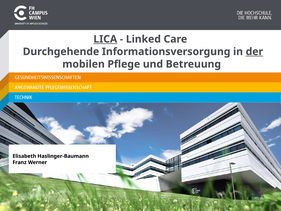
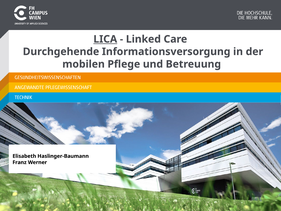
der underline: present -> none (254, 52)
